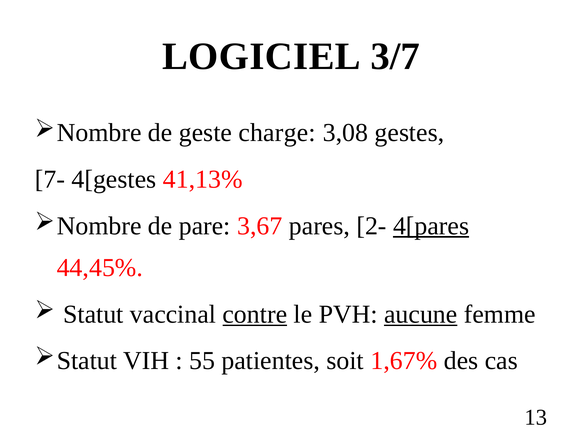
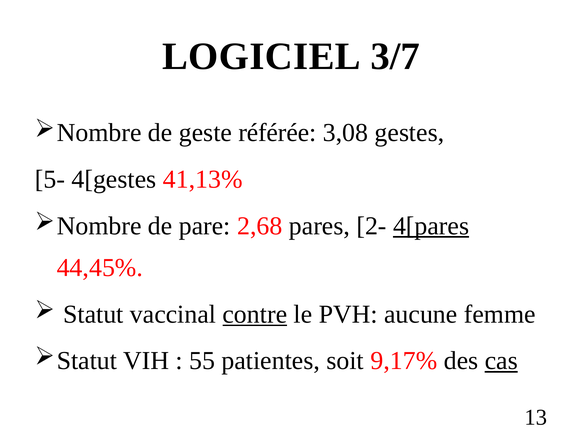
charge: charge -> référée (277, 133)
7-: 7- -> 5- (50, 180)
3,67: 3,67 -> 2,68 (260, 226)
aucune underline: present -> none (421, 315)
1,67%: 1,67% -> 9,17% (404, 361)
cas underline: none -> present (501, 361)
